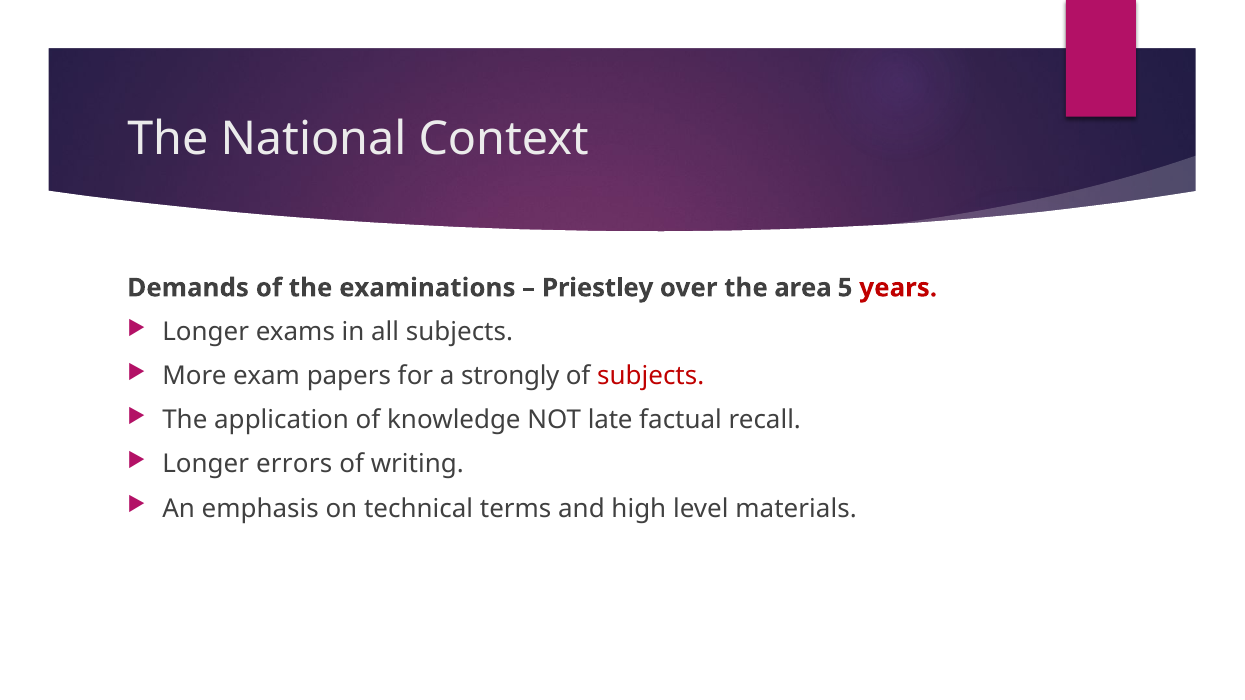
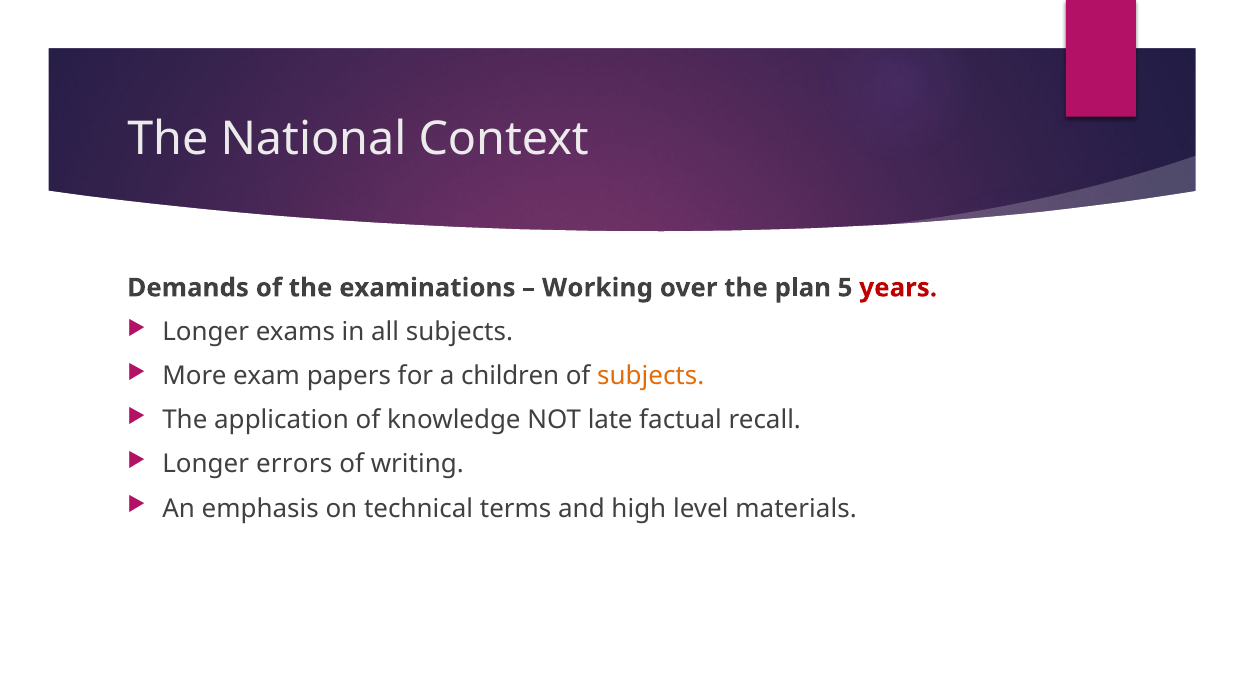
Priestley: Priestley -> Working (597, 288)
area: area -> plan (803, 288)
strongly: strongly -> children (510, 376)
subjects colour: red -> orange (651, 376)
